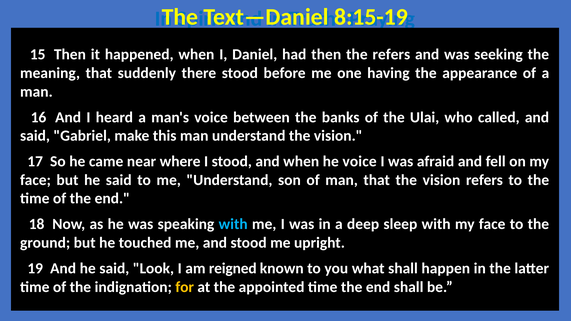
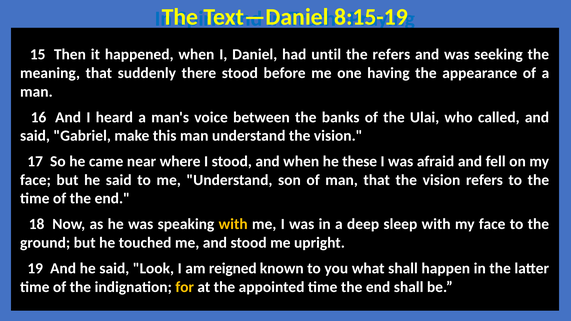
had then: then -> until (326, 55)
he voice: voice -> these (360, 162)
with colour: light blue -> yellow (233, 224)
